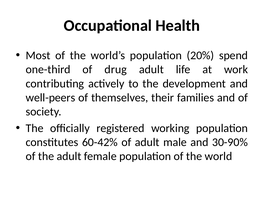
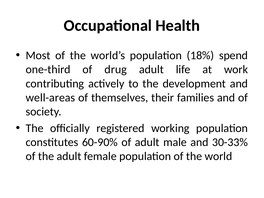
20%: 20% -> 18% (200, 55)
well-peers: well-peers -> well-areas (50, 98)
60-42%: 60-42% -> 60-90% (100, 142)
30-90%: 30-90% -> 30-33% (230, 142)
